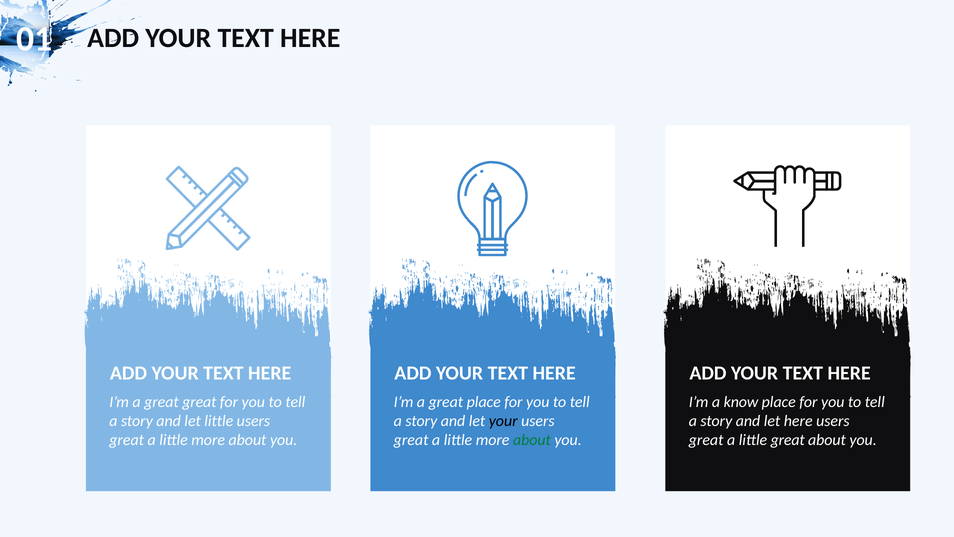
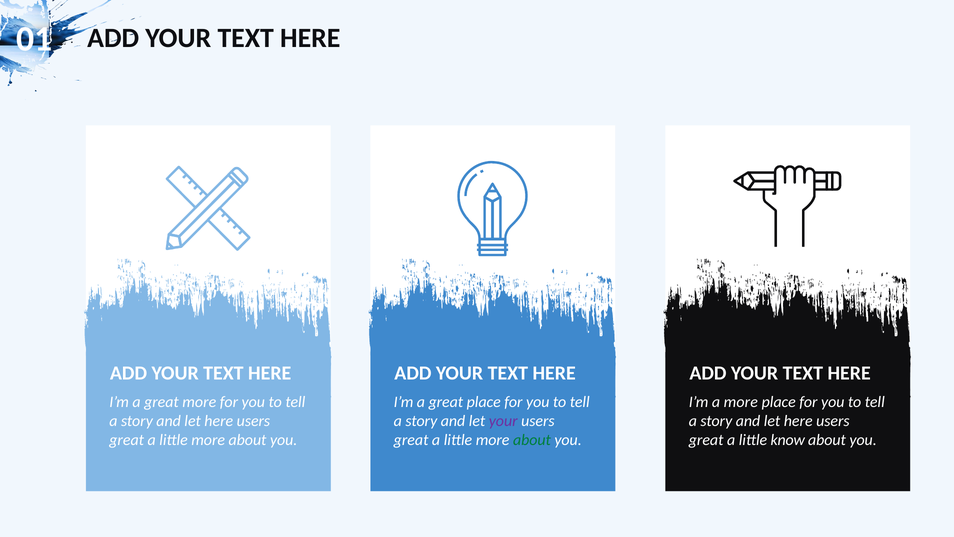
great great: great -> more (199, 402)
a know: know -> more (741, 402)
little: little -> here (219, 421)
your colour: black -> purple (503, 421)
little great: great -> know (788, 440)
